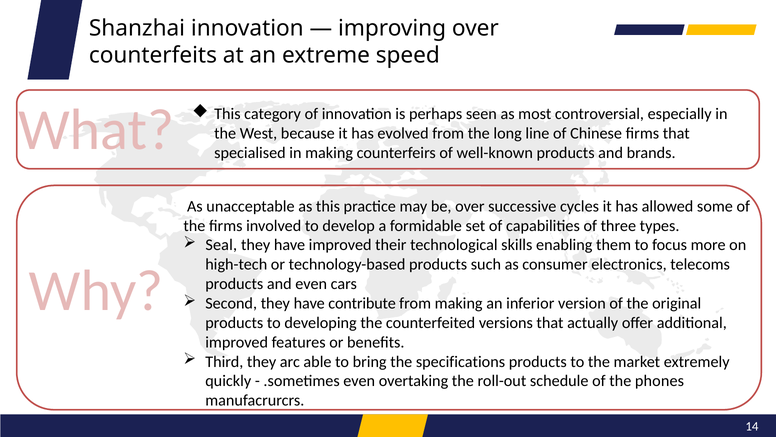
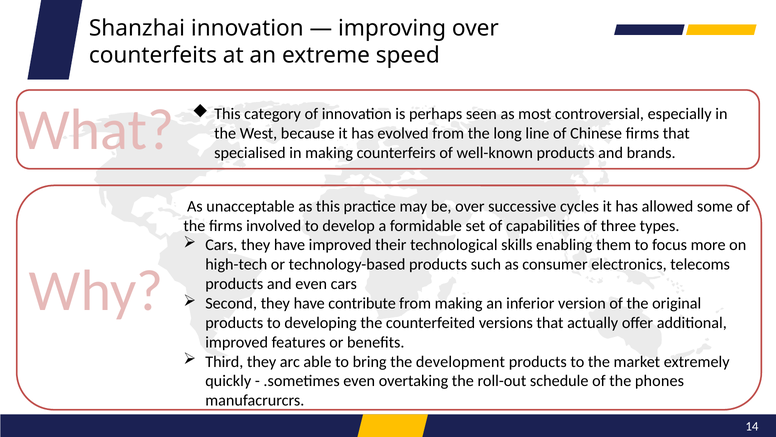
Seal: Seal -> Cars (221, 245)
specifications: specifications -> development (460, 361)
